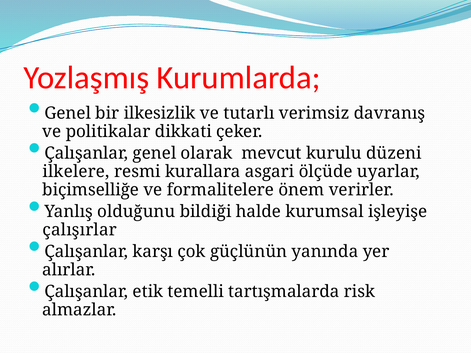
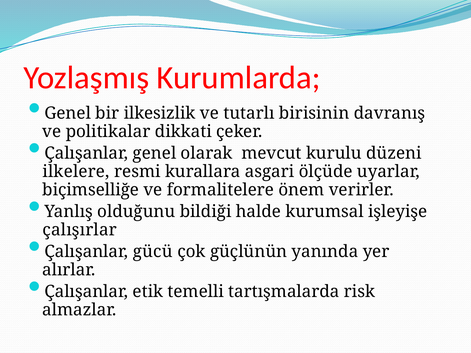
verimsiz: verimsiz -> birisinin (314, 113)
karşı: karşı -> gücü (153, 252)
